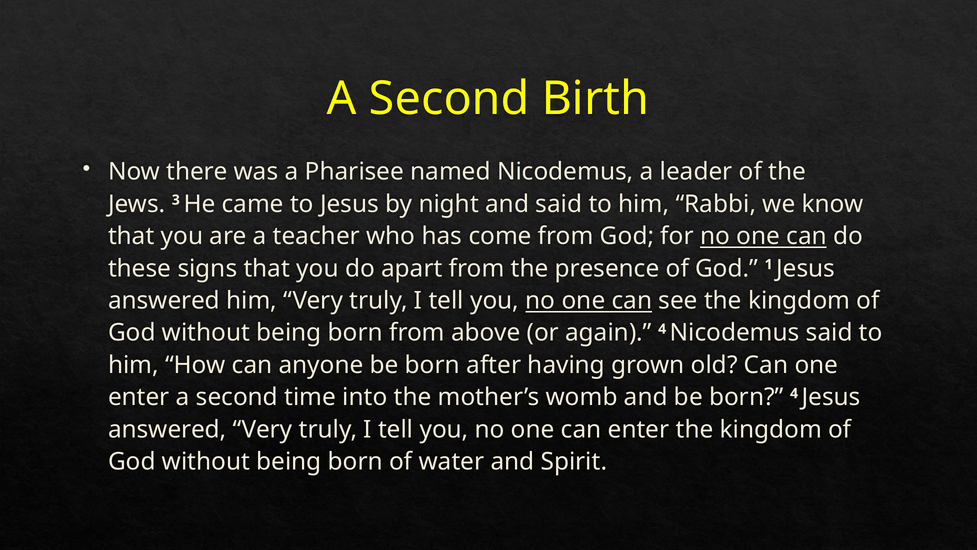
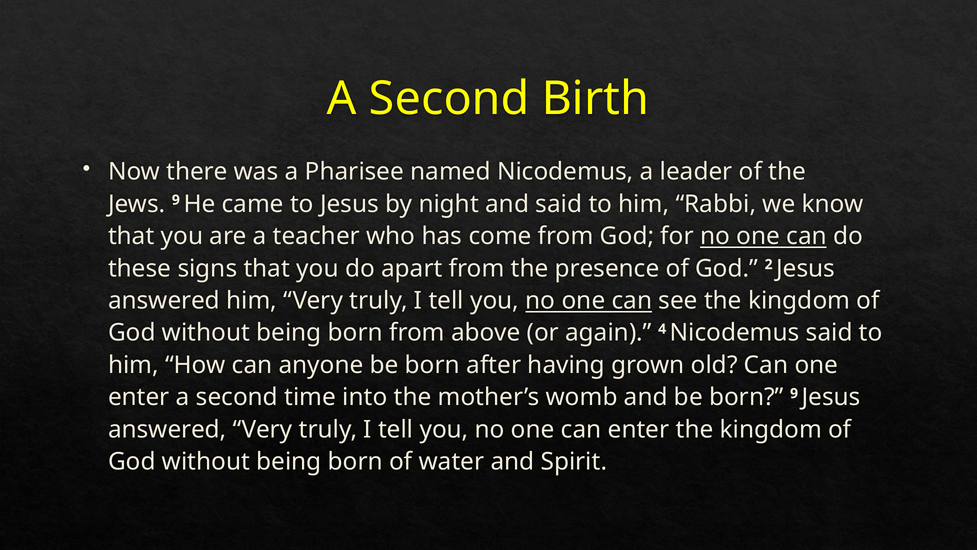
Jews 3: 3 -> 9 (176, 200)
1: 1 -> 2 (769, 264)
born 4: 4 -> 9 (794, 393)
